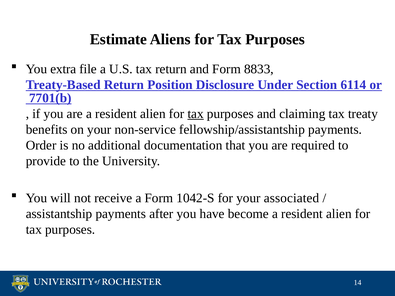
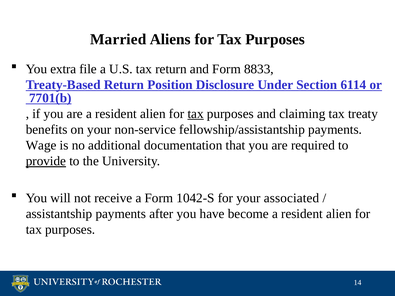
Estimate: Estimate -> Married (118, 39)
Order: Order -> Wage (41, 145)
provide underline: none -> present (46, 161)
